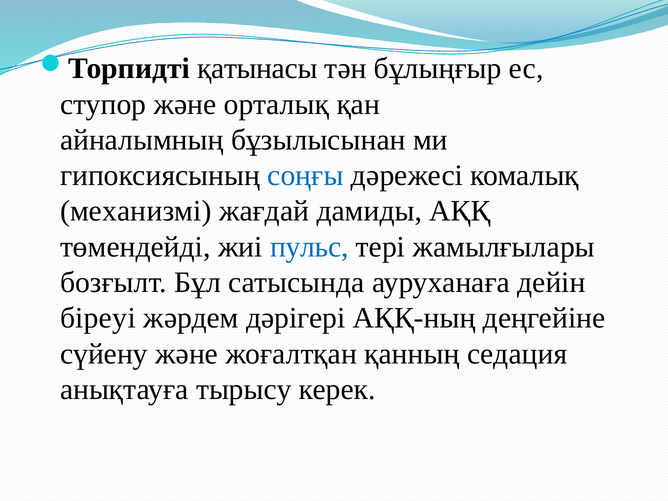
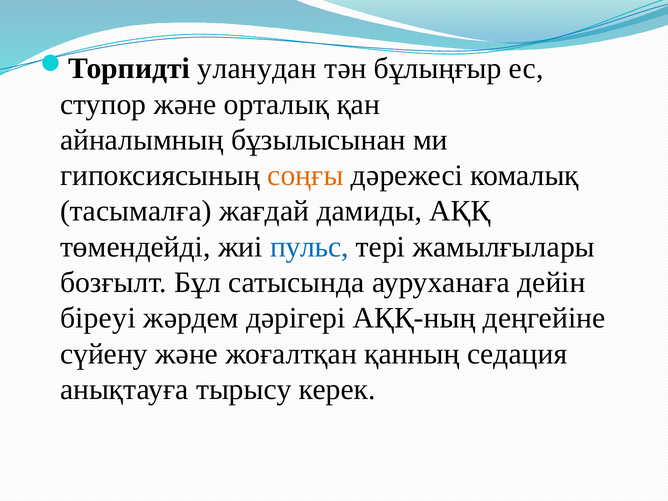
қатынасы: қатынасы -> уланудан (257, 69)
соңғы colour: blue -> orange (305, 176)
механизмі: механизмі -> тасымалға (136, 211)
